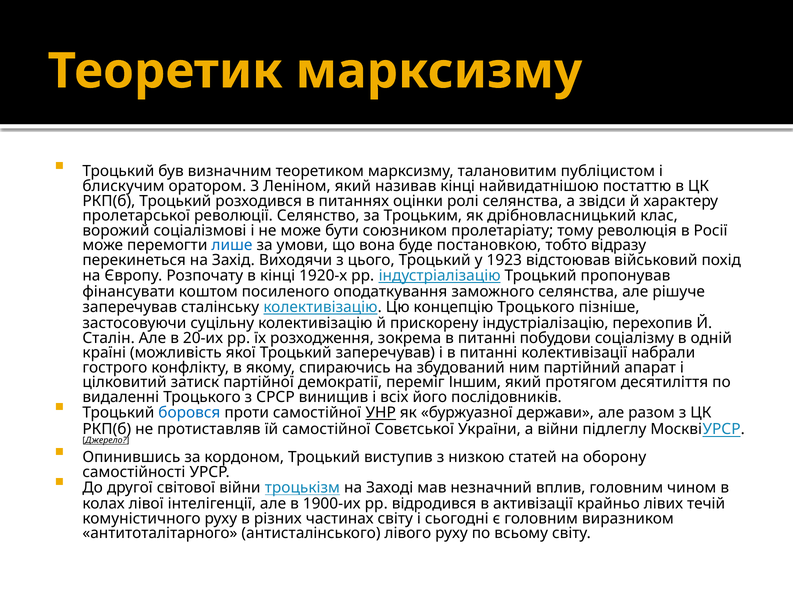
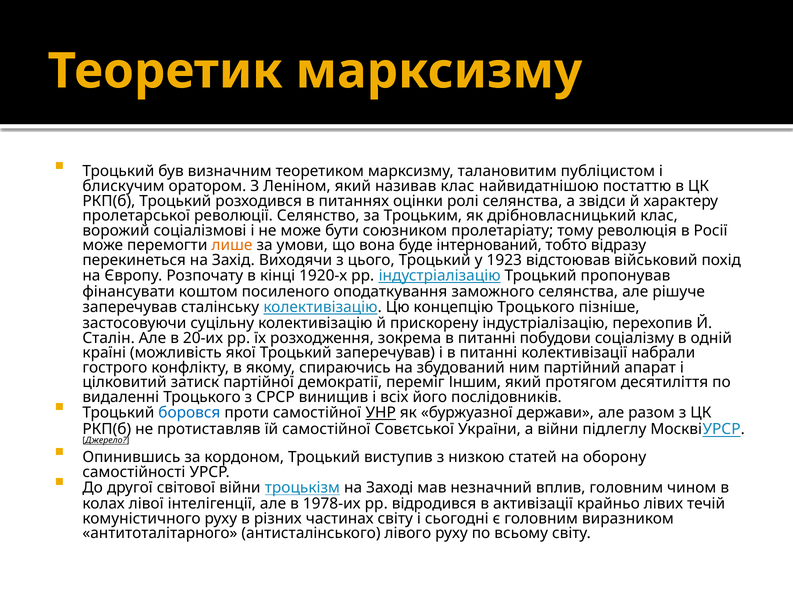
називав кінці: кінці -> клас (457, 186)
лише colour: blue -> orange (232, 246)
постановкою: постановкою -> інтернований (489, 246)
1900-их: 1900-их -> 1978-их (332, 504)
